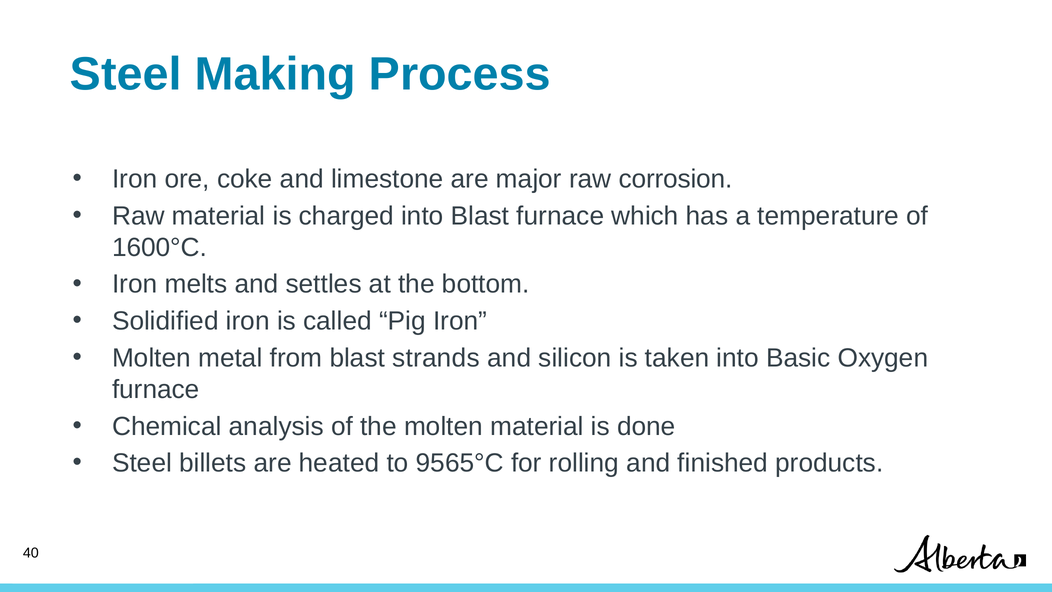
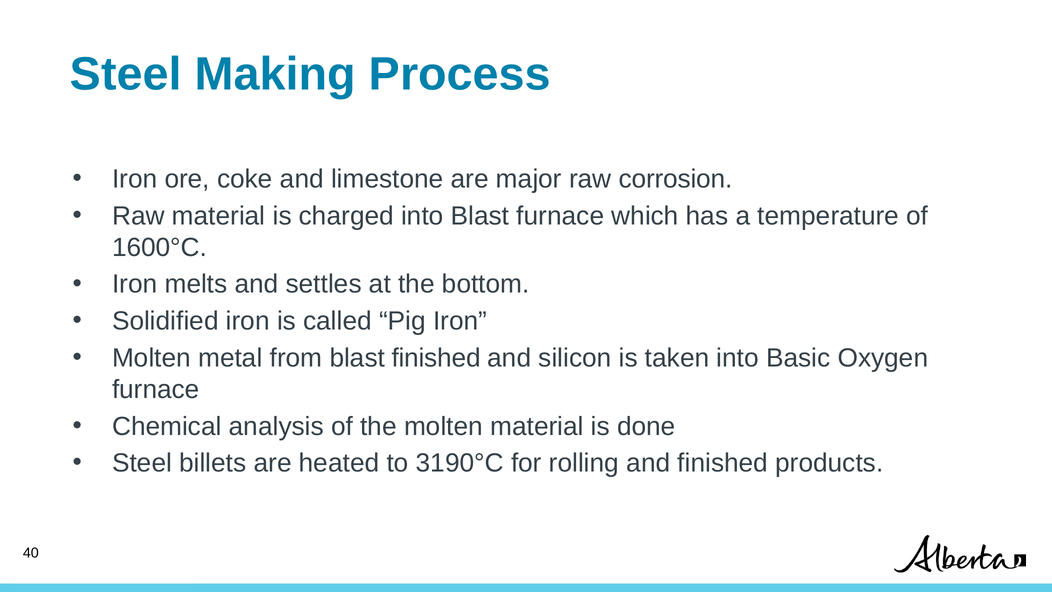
blast strands: strands -> finished (436, 358)
9565°C: 9565°C -> 3190°C (460, 463)
